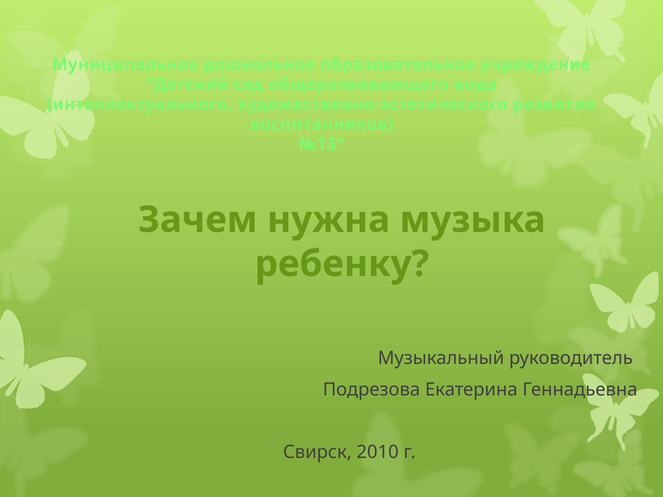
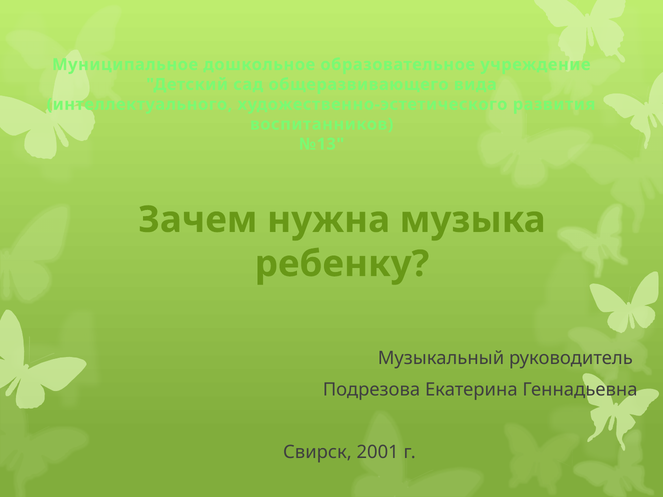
2010: 2010 -> 2001 (378, 452)
